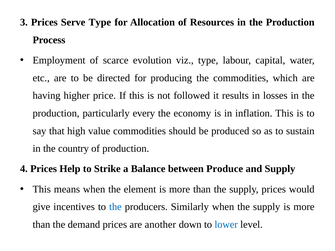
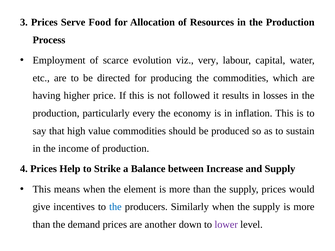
Serve Type: Type -> Food (100, 22)
viz type: type -> very (208, 60)
country: country -> income (73, 149)
Produce: Produce -> Increase (225, 169)
lower colour: blue -> purple (226, 225)
